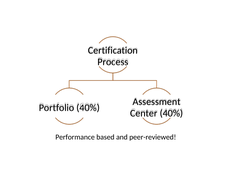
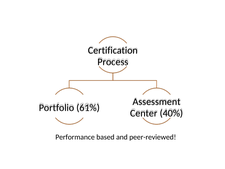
Portfolio 40%: 40% -> 61% (88, 108)
